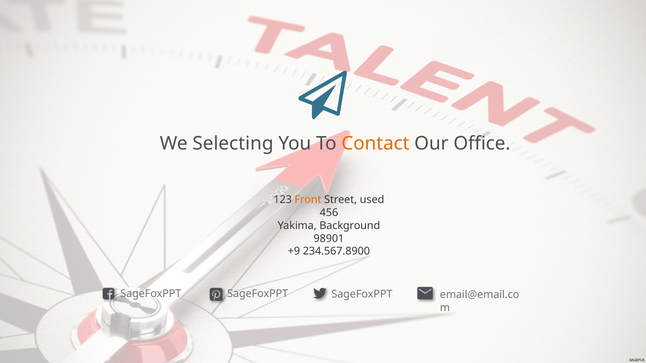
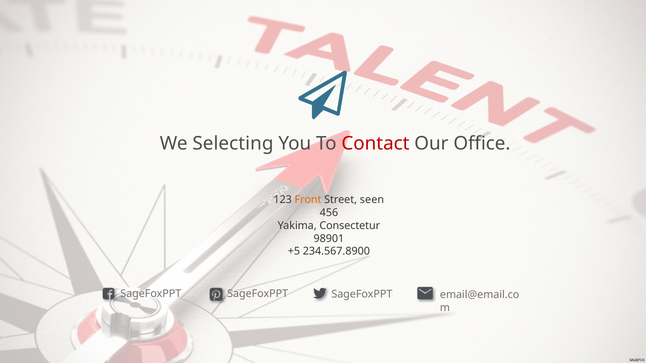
Contact colour: orange -> red (375, 144)
used: used -> seen (372, 200)
Background: Background -> Consectetur (350, 226)
+9: +9 -> +5 (294, 252)
